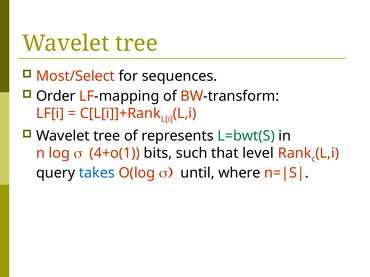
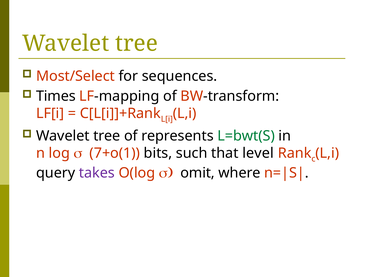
Order: Order -> Times (56, 96)
4+o(1: 4+o(1 -> 7+o(1 (115, 153)
takes colour: blue -> purple (97, 173)
until: until -> omit (198, 173)
